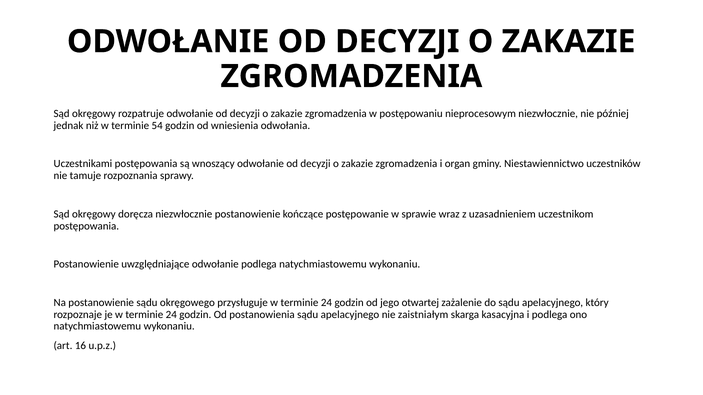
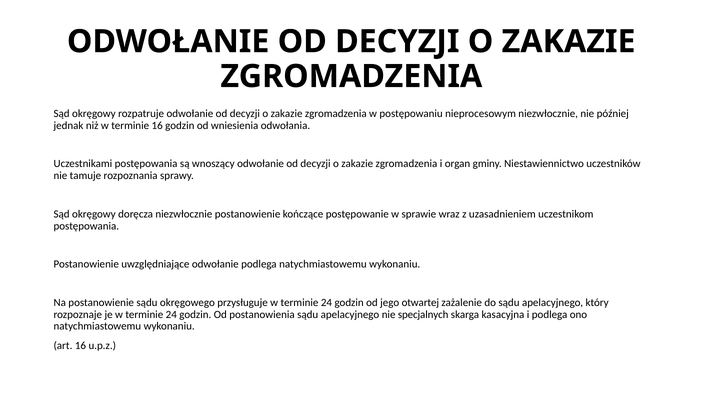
terminie 54: 54 -> 16 (157, 126)
zaistniałym: zaistniałym -> specjalnych (423, 315)
